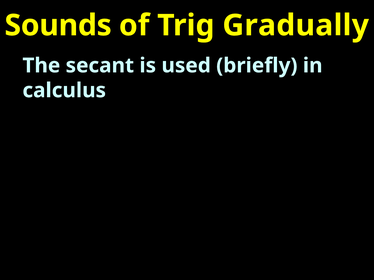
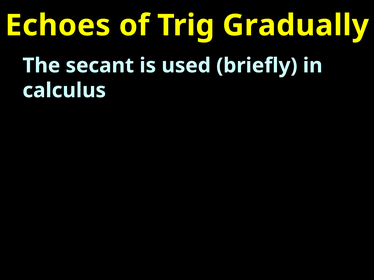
Sounds: Sounds -> Echoes (58, 25)
